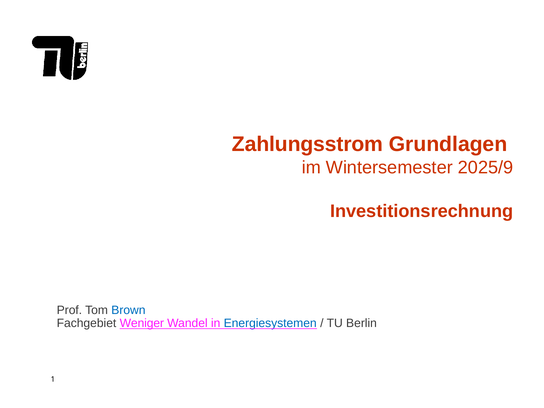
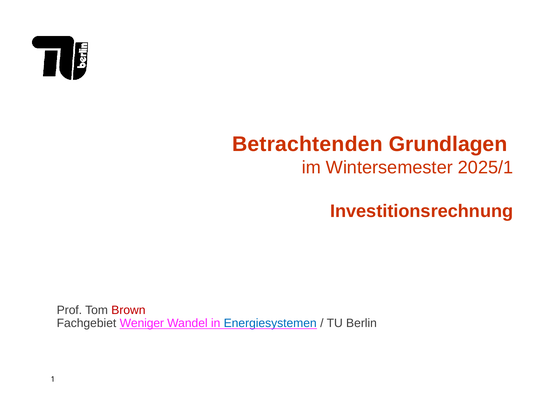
Zahlungsstrom: Zahlungsstrom -> Betrachtenden (307, 144)
2025/9: 2025/9 -> 2025/1 (486, 168)
Brown colour: blue -> red (128, 310)
